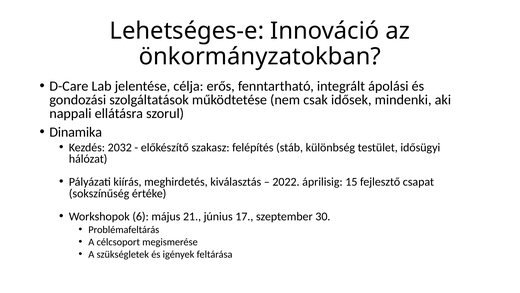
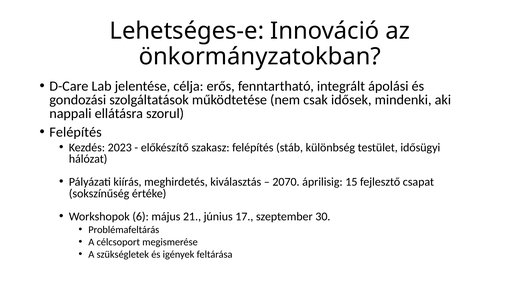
Dinamika: Dinamika -> Felépítés (76, 132)
2032: 2032 -> 2023 (120, 147)
2022: 2022 -> 2070 (286, 182)
